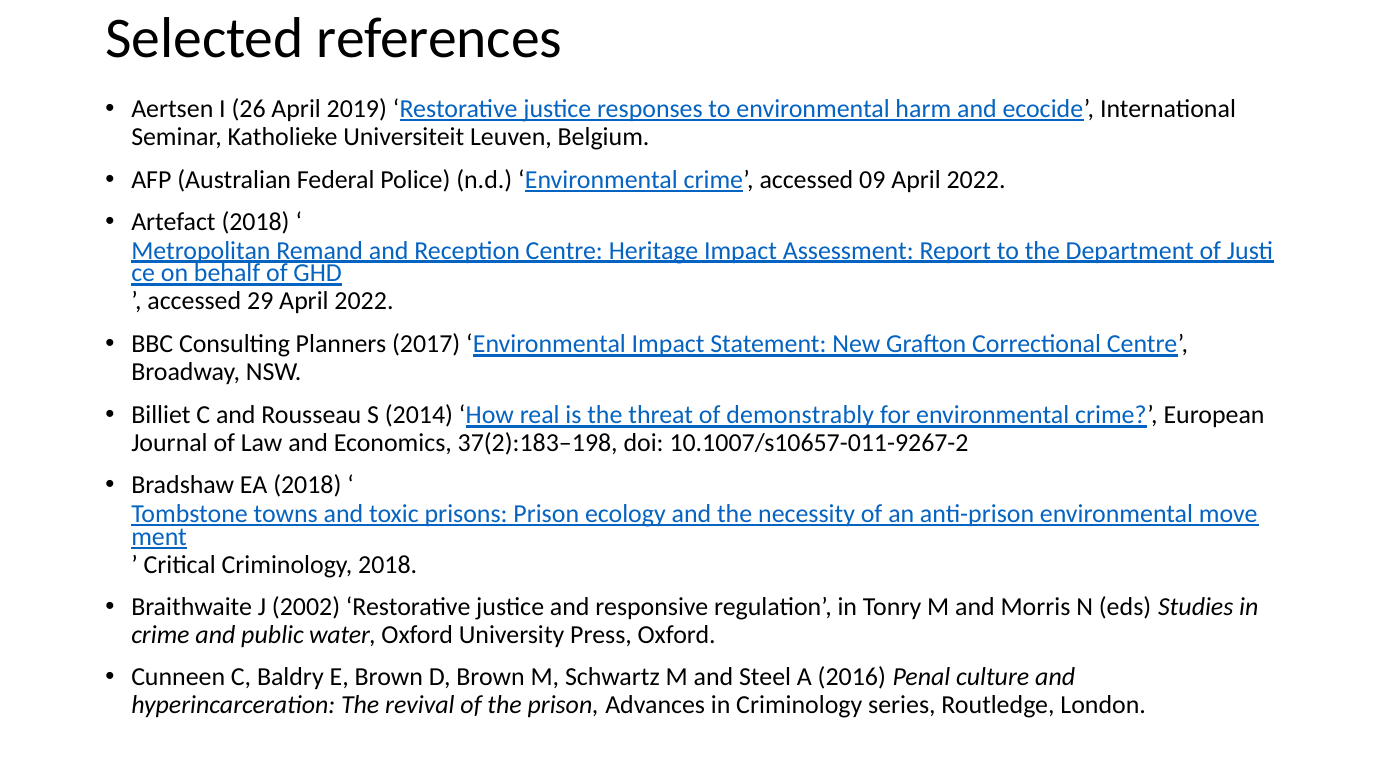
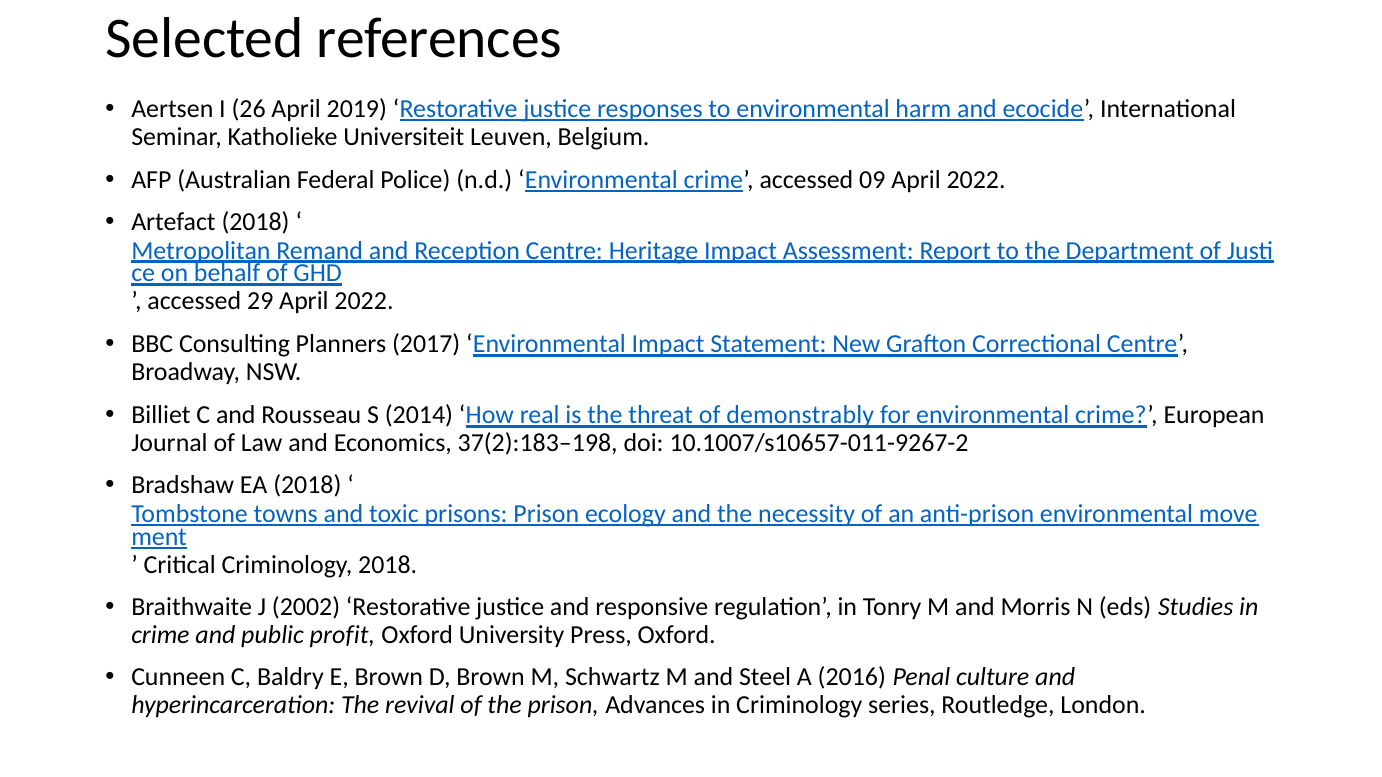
water: water -> profit (342, 635)
